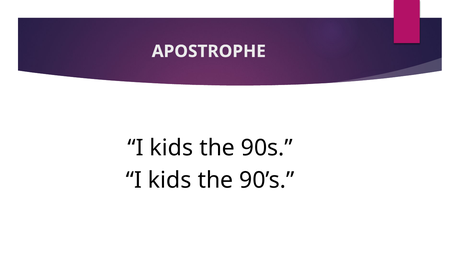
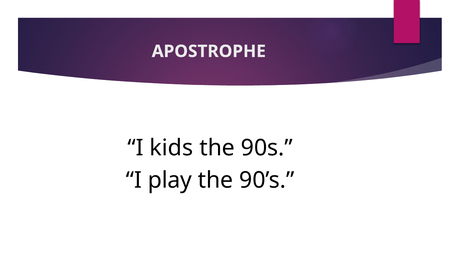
kids: kids -> play (170, 180)
